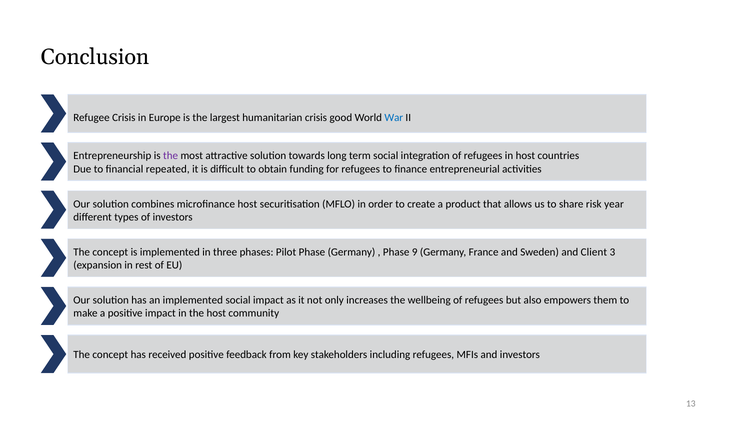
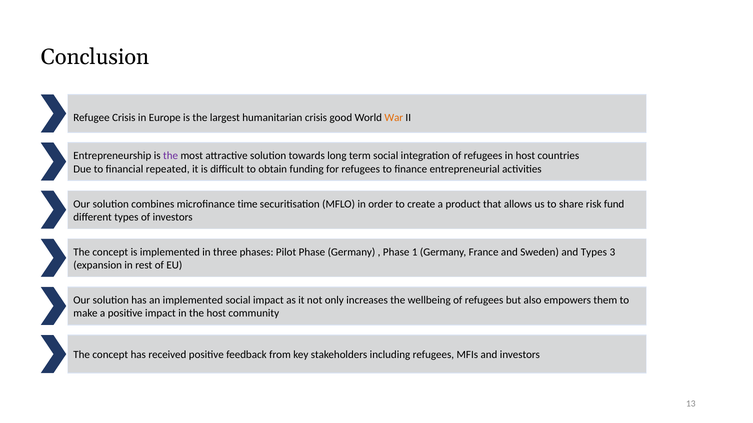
War colour: blue -> orange (394, 118)
microfinance host: host -> time (247, 204)
year: year -> fund (614, 204)
9: 9 -> 1 (415, 252)
and Client: Client -> Types (594, 252)
